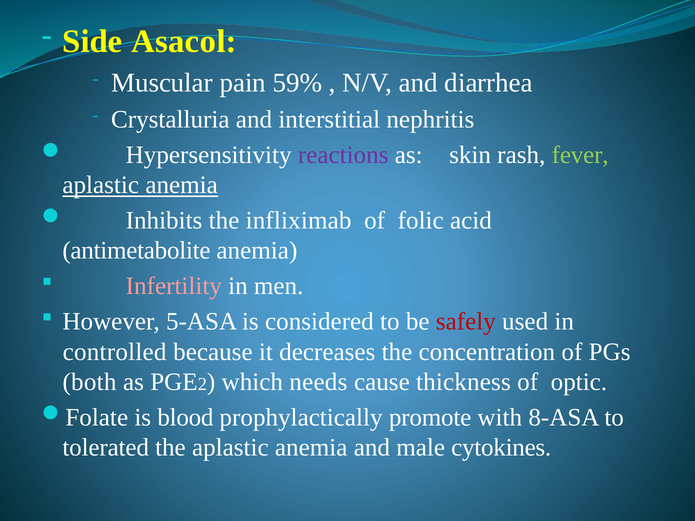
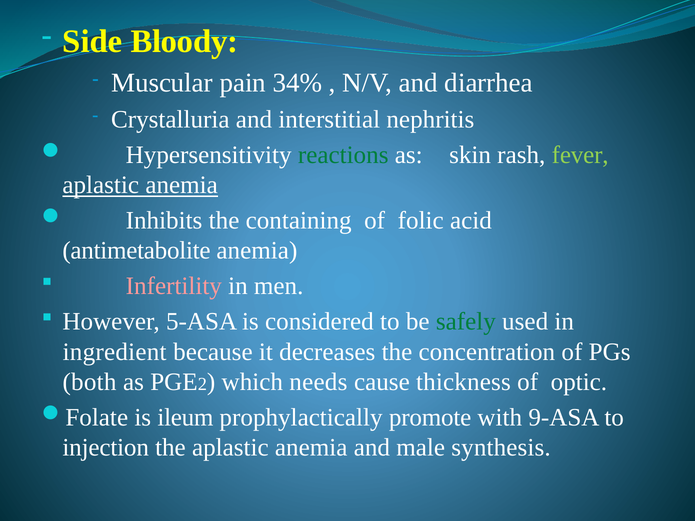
Asacol: Asacol -> Bloody (184, 42)
59%: 59% -> 34% (297, 83)
reactions colour: purple -> green (343, 155)
infliximab: infliximab -> containing (299, 221)
safely colour: red -> green (466, 322)
controlled: controlled -> ingredient (115, 352)
blood: blood -> ileum (185, 418)
8-ASA: 8-ASA -> 9-ASA (564, 418)
tolerated: tolerated -> injection (106, 448)
cytokines: cytokines -> synthesis (501, 448)
